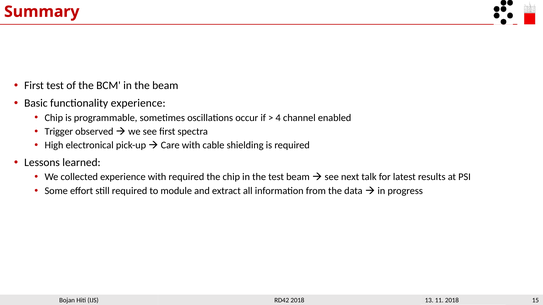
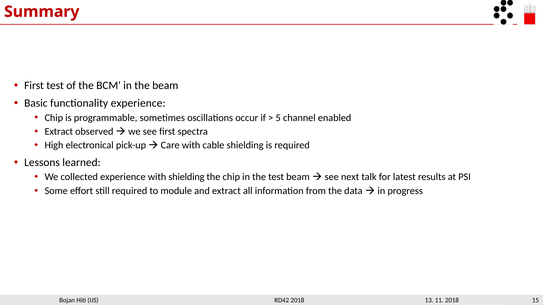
4: 4 -> 5 (278, 118)
Trigger: Trigger -> Extract (59, 132)
with required: required -> shielding (186, 177)
